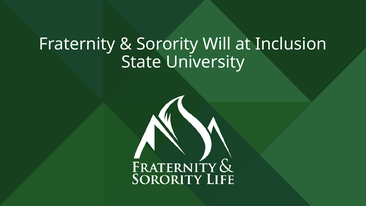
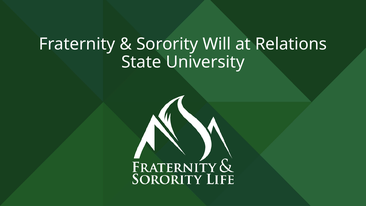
Inclusion: Inclusion -> Relations (291, 44)
